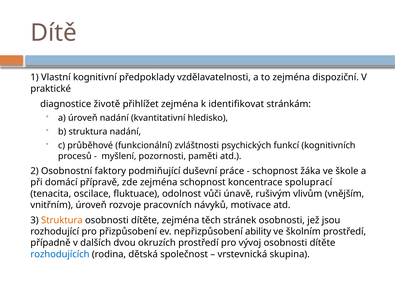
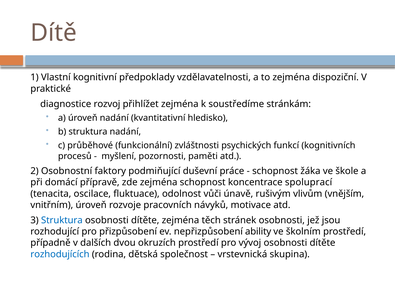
životě: životě -> rozvoj (107, 104)
identifikovat: identifikovat -> soustředíme (236, 104)
Struktura colour: orange -> blue (62, 220)
